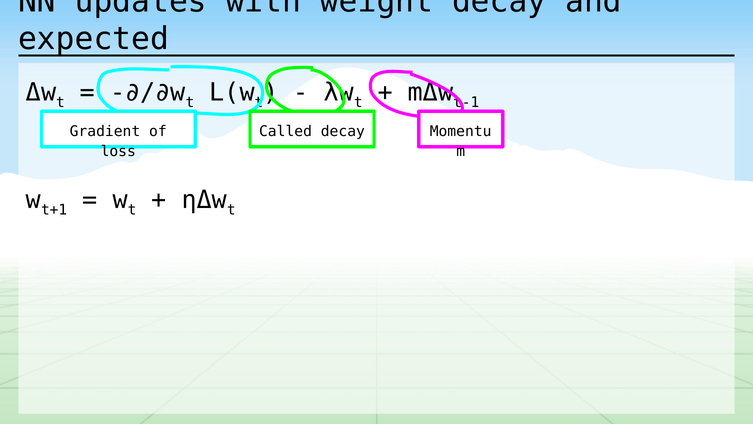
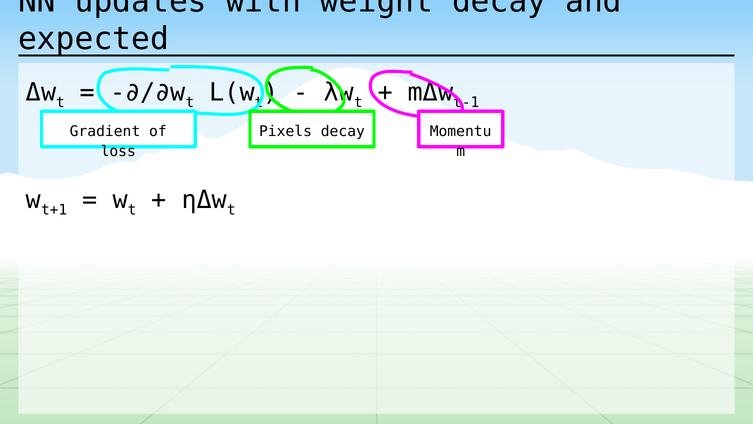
Called: Called -> Pixels (286, 131)
